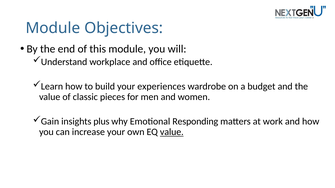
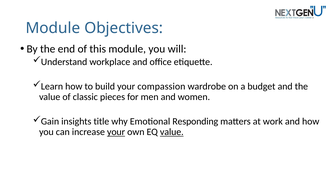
experiences: experiences -> compassion (161, 87)
plus: plus -> title (101, 122)
your underline: none -> present (116, 132)
